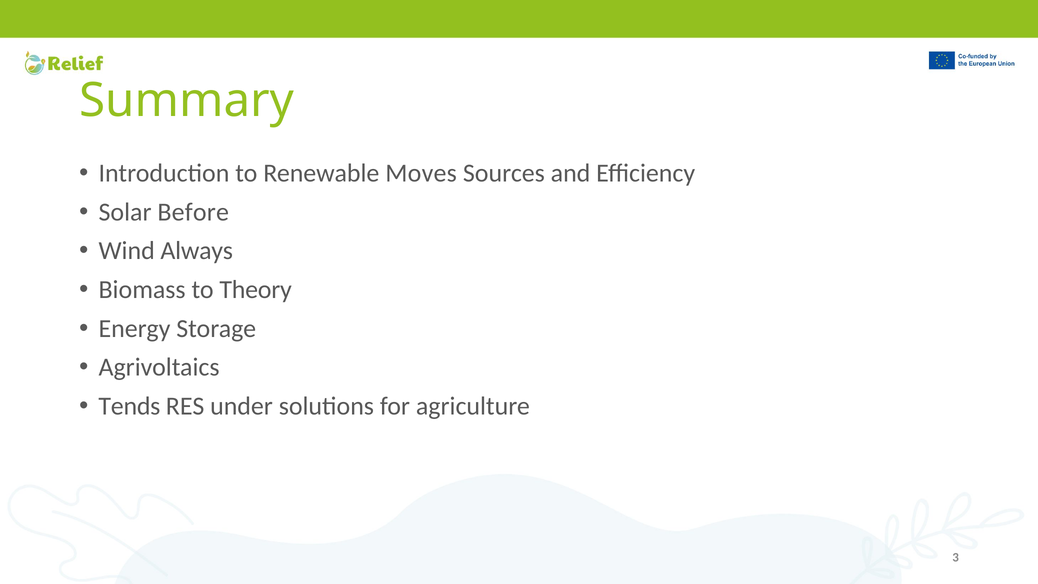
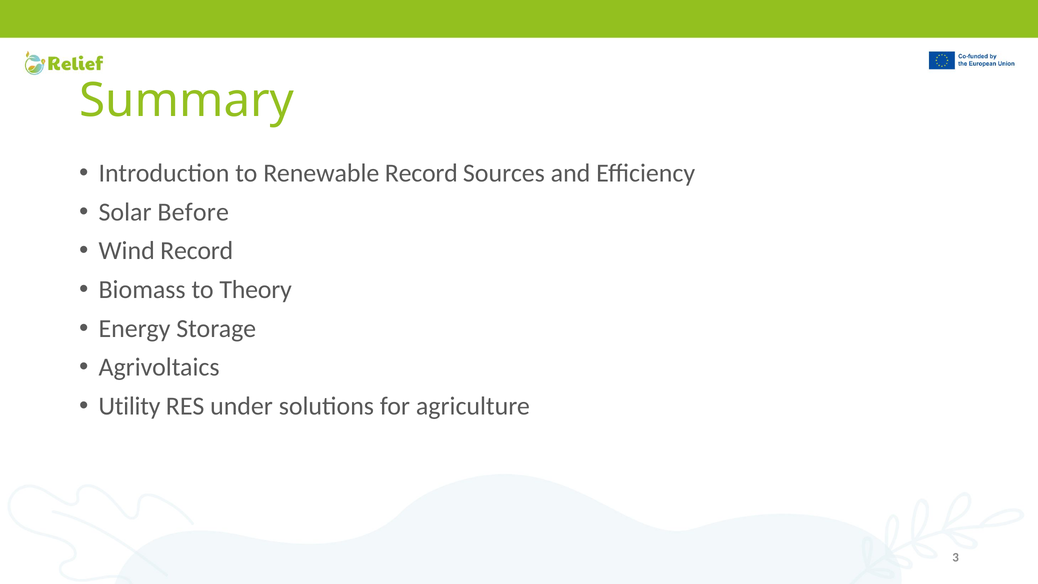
Renewable Moves: Moves -> Record (421, 173)
Wind Always: Always -> Record (197, 251)
Tends: Tends -> Utility (129, 406)
